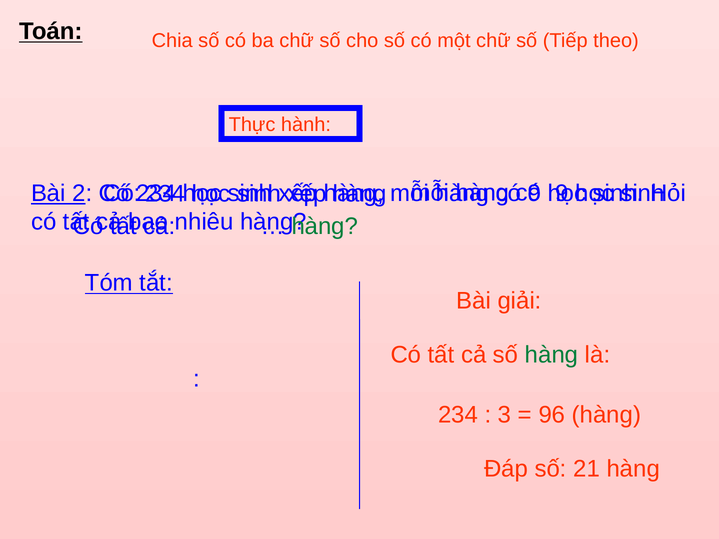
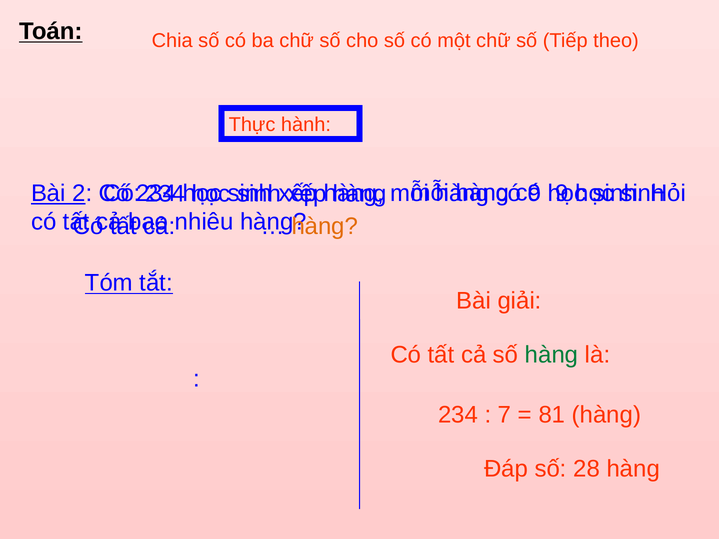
hàng colour: green -> orange (325, 227)
3: 3 -> 7 (505, 415)
96: 96 -> 81 (552, 415)
21: 21 -> 28 (587, 469)
